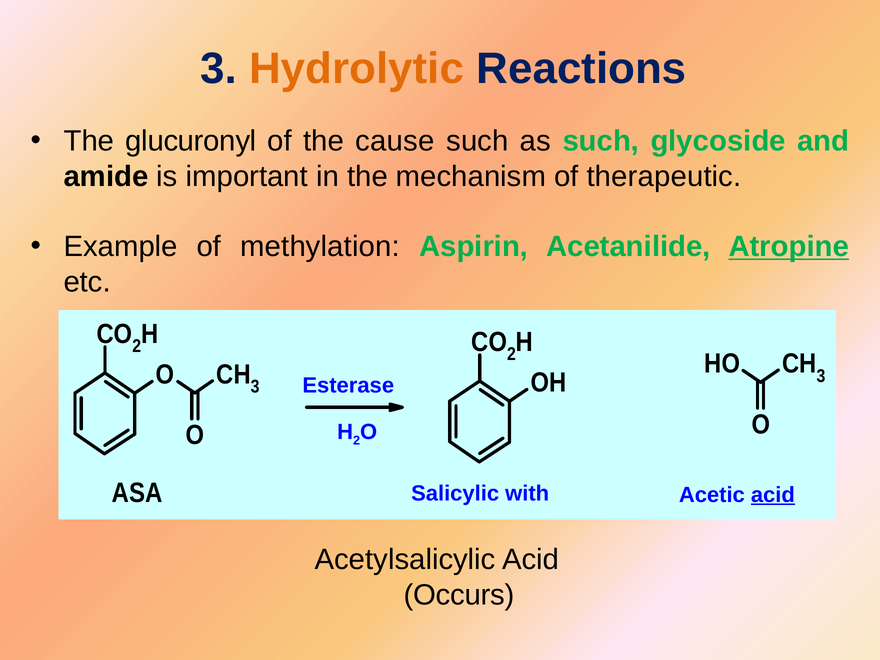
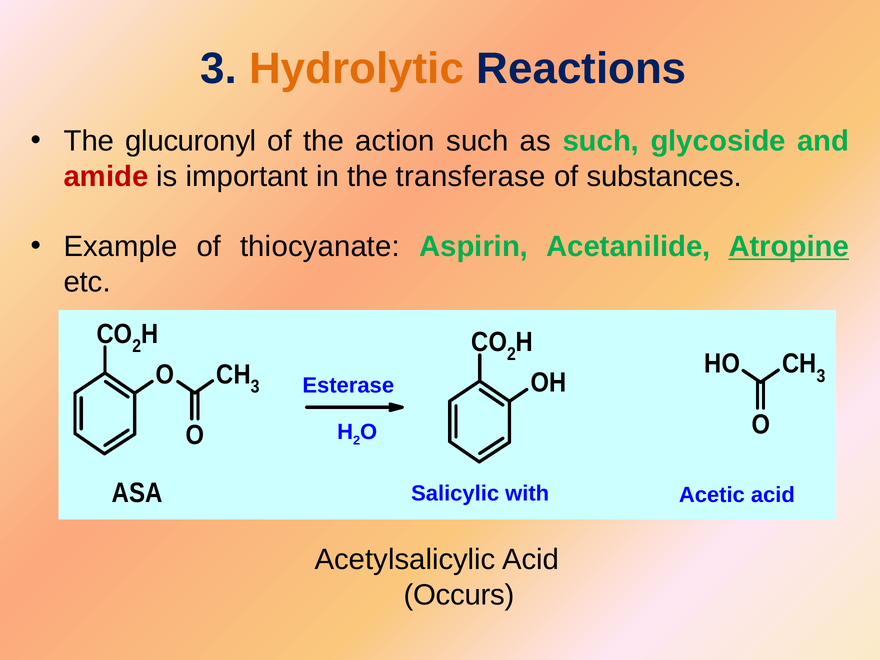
cause: cause -> action (395, 141)
amide colour: black -> red (106, 176)
mechanism: mechanism -> transferase (471, 176)
therapeutic: therapeutic -> substances (664, 176)
methylation: methylation -> thiocyanate (320, 247)
acid underline: present -> none (773, 495)
